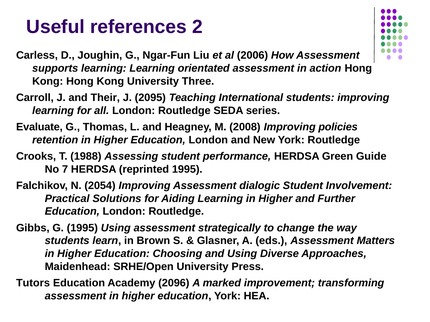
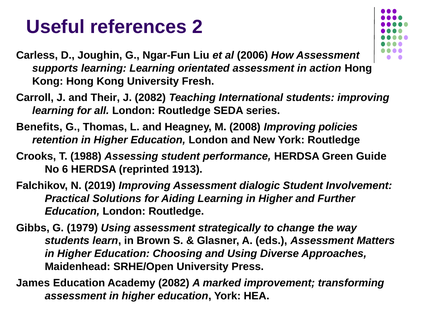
Three: Three -> Fresh (198, 81)
J 2095: 2095 -> 2082 (150, 98)
Evaluate: Evaluate -> Benefits (39, 127)
7: 7 -> 6 (65, 169)
reprinted 1995: 1995 -> 1913 (187, 169)
2054: 2054 -> 2019 (100, 186)
G 1995: 1995 -> 1979 (82, 228)
Tutors: Tutors -> James (33, 283)
Academy 2096: 2096 -> 2082 (174, 283)
